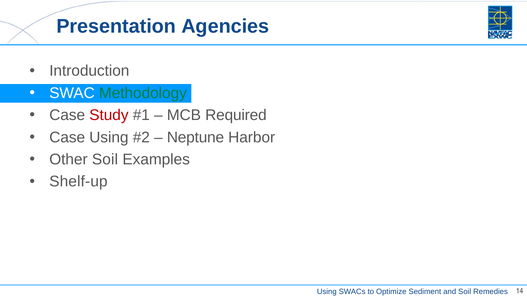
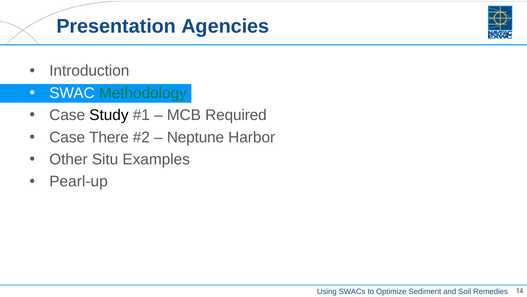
Study colour: red -> black (109, 115)
Case Using: Using -> There (109, 137)
Other Soil: Soil -> Situ (105, 159)
Shelf-up: Shelf-up -> Pearl-up (78, 181)
